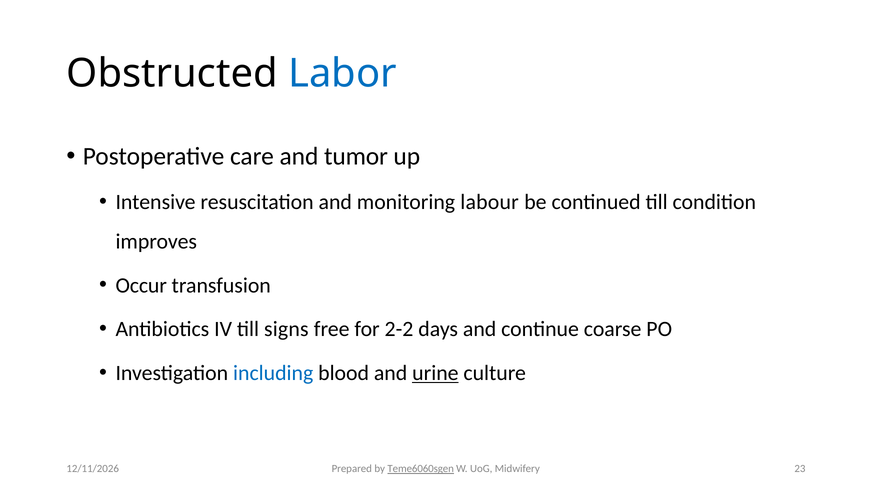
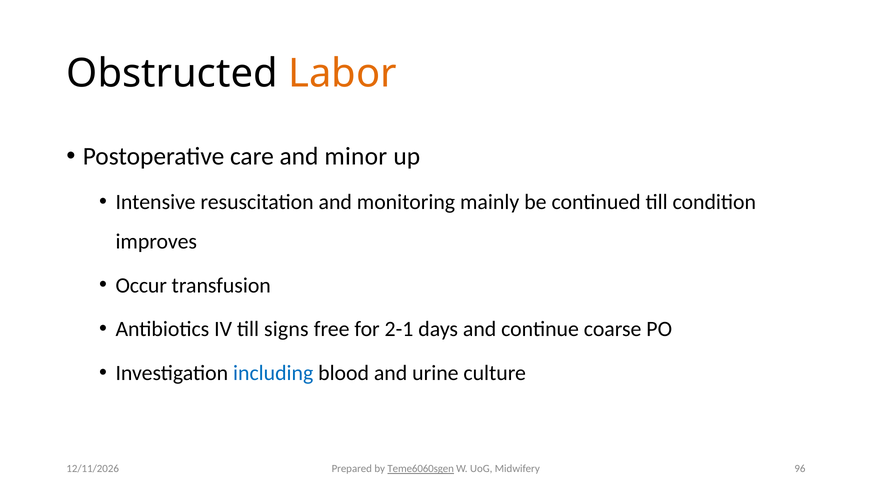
Labor colour: blue -> orange (342, 73)
tumor: tumor -> minor (356, 156)
labour: labour -> mainly (490, 202)
2-2: 2-2 -> 2-1 (399, 329)
urine underline: present -> none (435, 373)
23: 23 -> 96 (800, 468)
